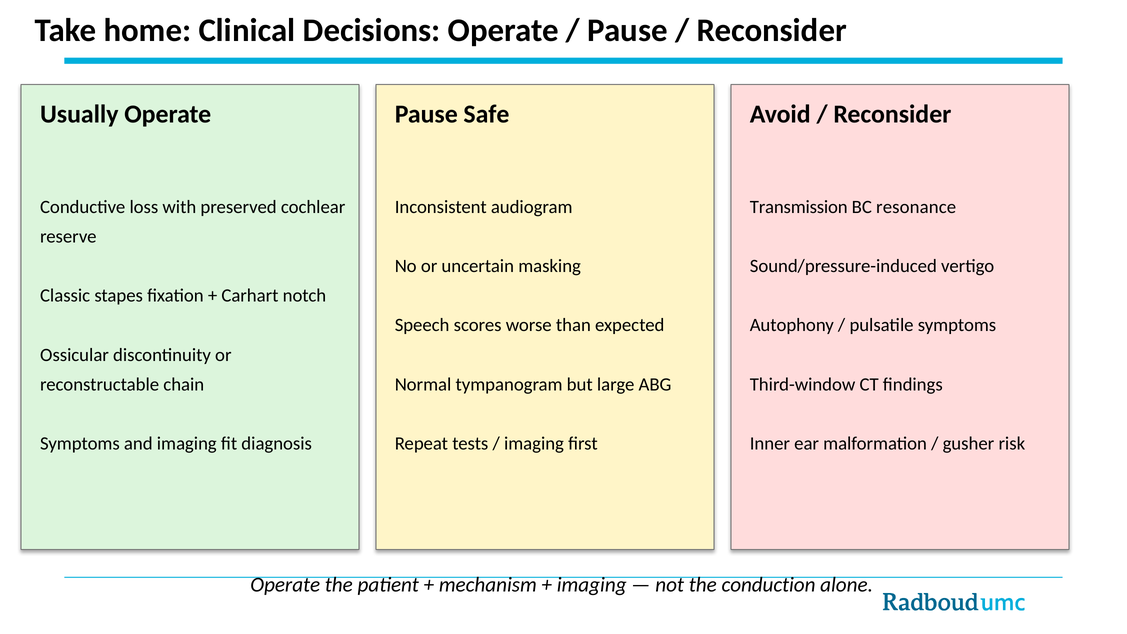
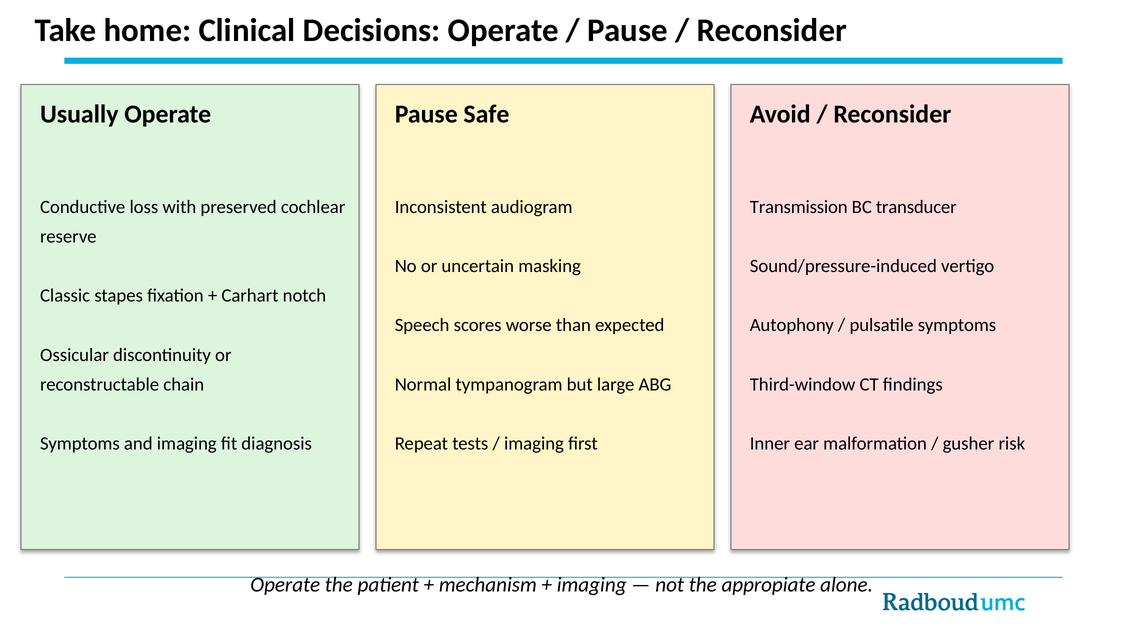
resonance: resonance -> transducer (916, 207)
conduction: conduction -> appropiate (769, 585)
